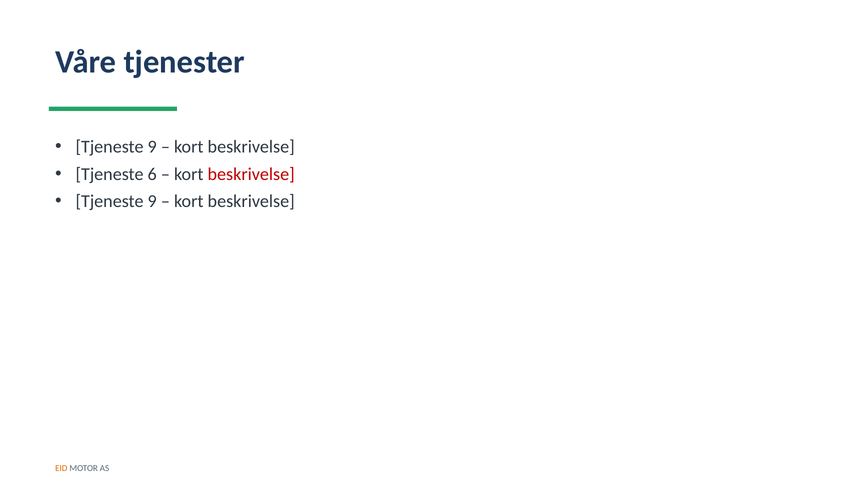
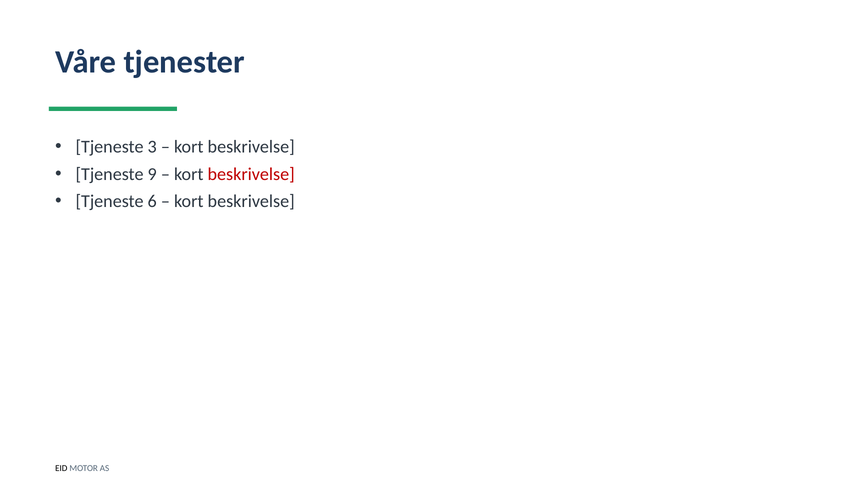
9: 9 -> 3 (152, 147)
6: 6 -> 9 (152, 174)
9: 9 -> 6 (152, 201)
EID colour: orange -> black (61, 468)
